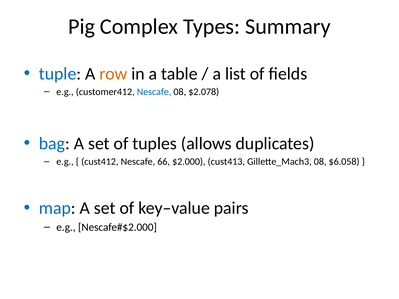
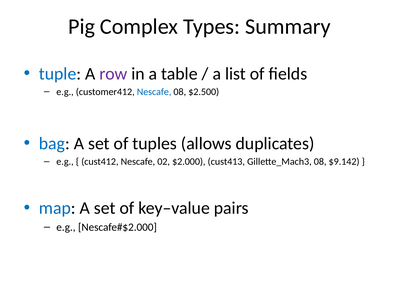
row colour: orange -> purple (113, 74)
$2.078: $2.078 -> $2.500 (204, 92)
66: 66 -> 02 (164, 162)
$6.058: $6.058 -> $9.142 (344, 162)
